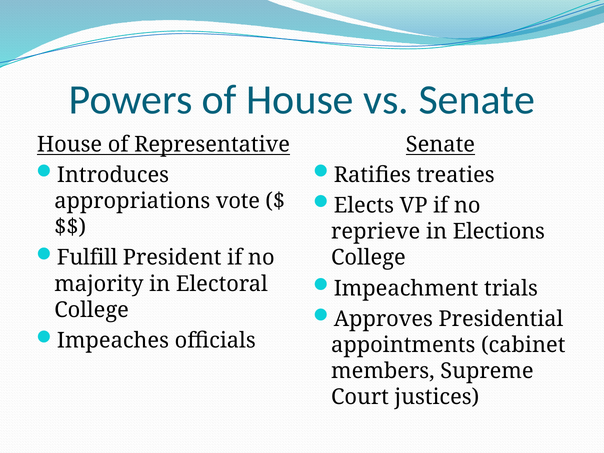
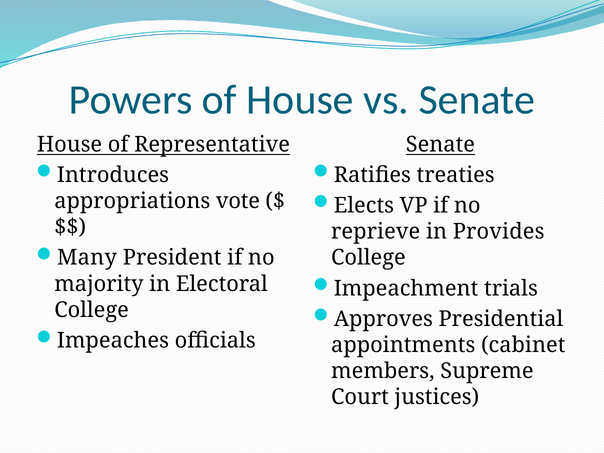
Elections: Elections -> Provides (499, 232)
Fulfill: Fulfill -> Many (87, 258)
